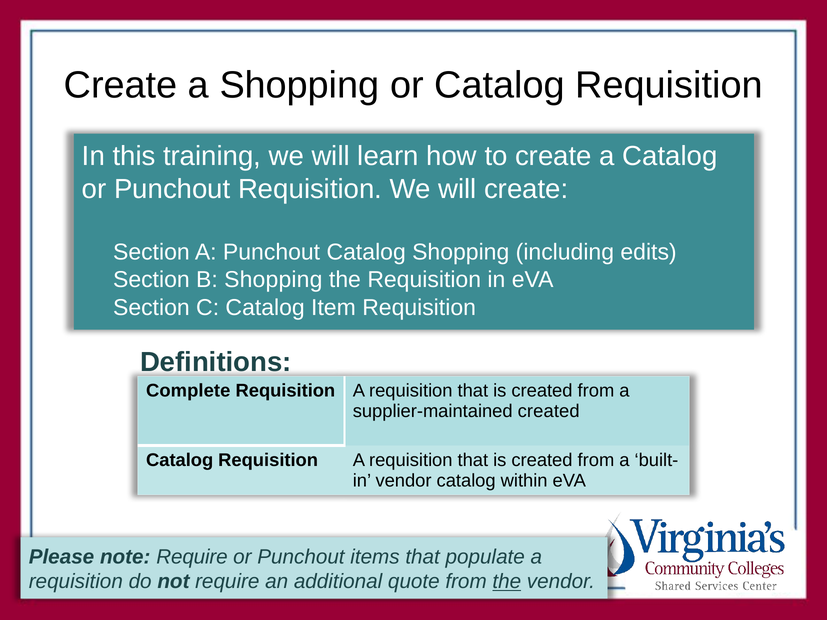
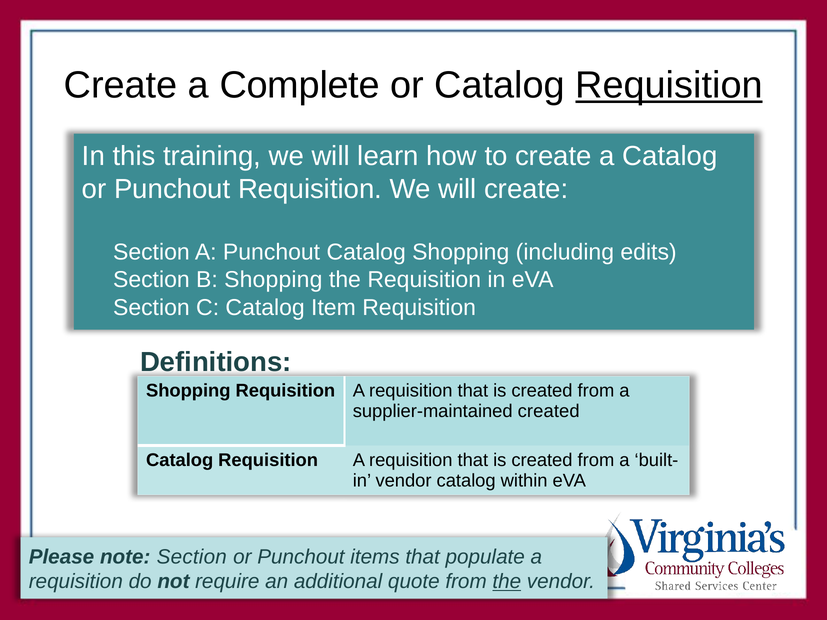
a Shopping: Shopping -> Complete (300, 85)
Requisition underline: none -> present (669, 85)
Complete: Complete -> Shopping (188, 391)
note Require: Require -> Section (192, 557)
